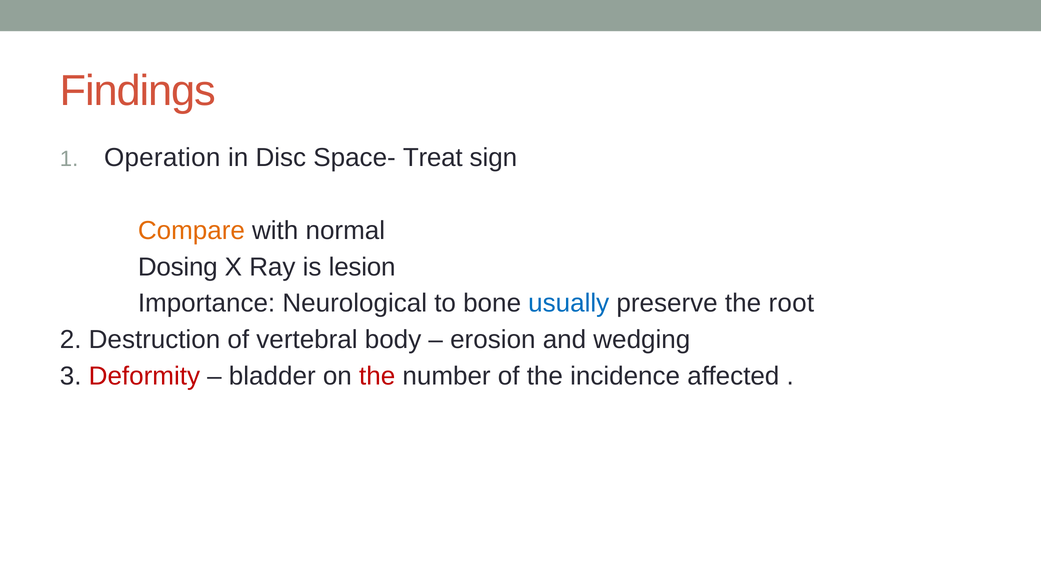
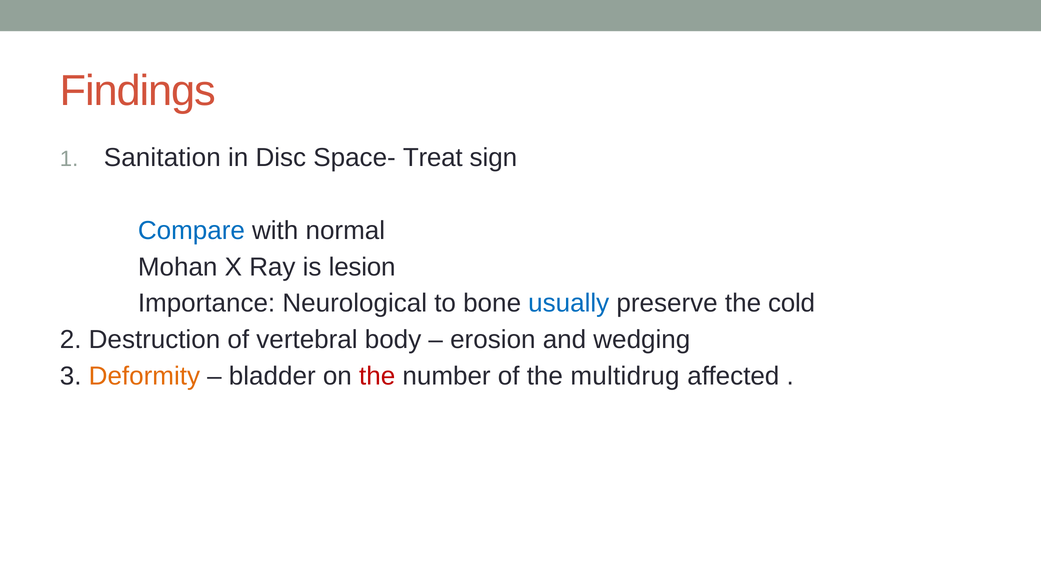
Operation: Operation -> Sanitation (162, 158)
Compare colour: orange -> blue (191, 231)
Dosing: Dosing -> Mohan (178, 267)
root: root -> cold (792, 304)
Deformity colour: red -> orange (144, 377)
incidence: incidence -> multidrug (625, 377)
